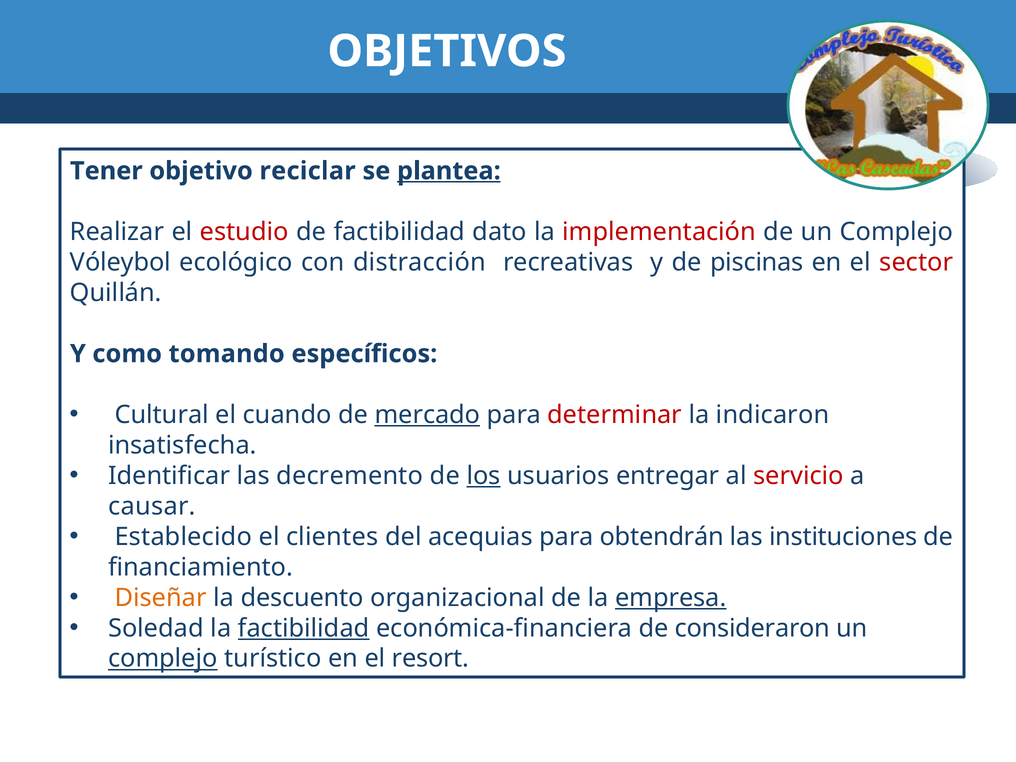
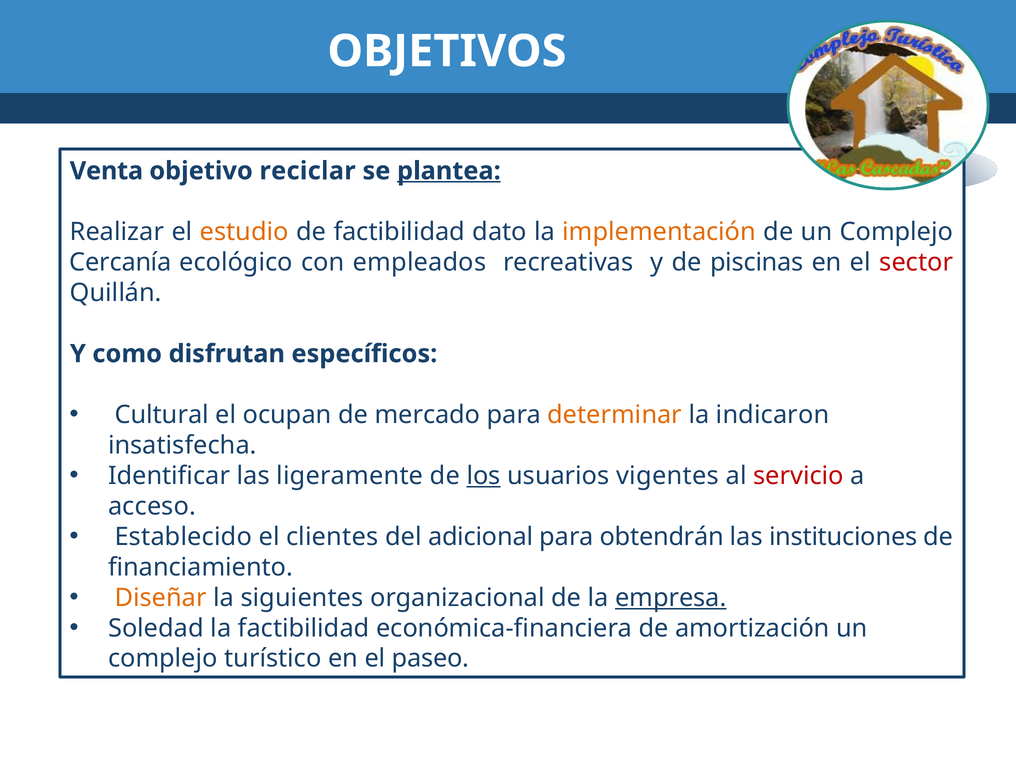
Tener: Tener -> Venta (106, 171)
estudio colour: red -> orange (244, 232)
implementación colour: red -> orange (659, 232)
Vóleybol: Vóleybol -> Cercanía (120, 262)
distracción: distracción -> empleados (419, 262)
tomando: tomando -> disfrutan (227, 354)
cuando: cuando -> ocupan (287, 415)
mercado underline: present -> none (427, 415)
determinar colour: red -> orange (615, 415)
decremento: decremento -> ligeramente (350, 476)
entregar: entregar -> vigentes (668, 476)
causar: causar -> acceso (152, 506)
acequias: acequias -> adicional (481, 537)
descuento: descuento -> siguientes (302, 598)
factibilidad underline: present -> none (304, 628)
consideraron: consideraron -> amortización (752, 628)
complejo underline: present -> none (163, 659)
resort: resort -> paseo (430, 659)
